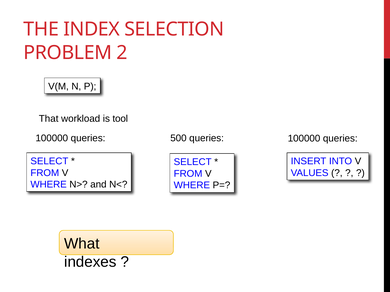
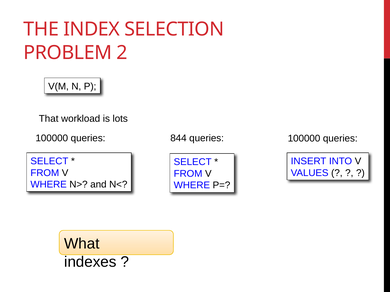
tool: tool -> lots (120, 119)
500: 500 -> 844 (178, 138)
